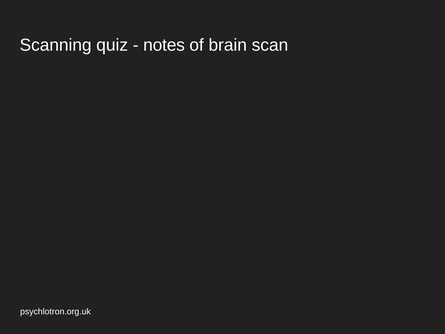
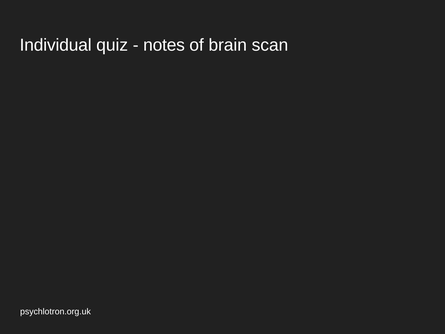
Scanning: Scanning -> Individual (56, 45)
